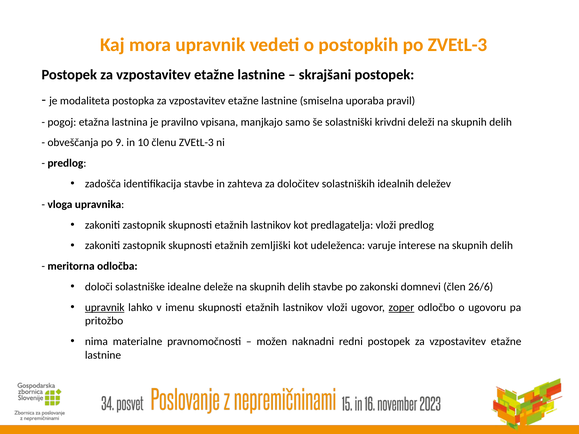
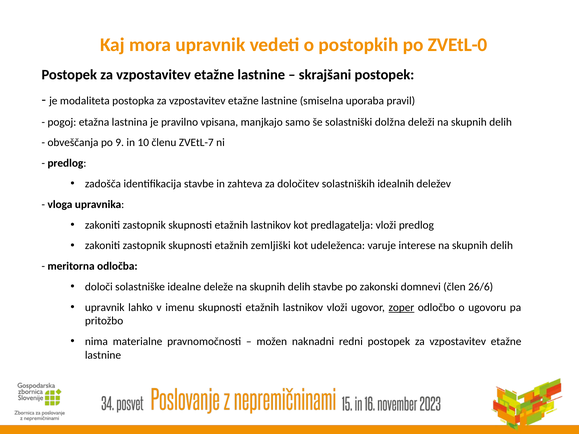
po ZVEtL-3: ZVEtL-3 -> ZVEtL-0 (457, 45)
krivdni: krivdni -> dolžna (390, 122)
členu ZVEtL-3: ZVEtL-3 -> ZVEtL-7 (196, 143)
upravnik underline: present -> none (105, 308)
